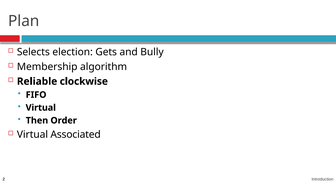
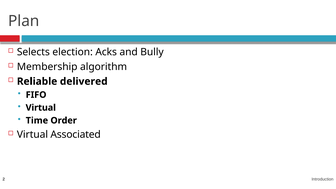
Gets: Gets -> Acks (106, 52)
clockwise: clockwise -> delivered (84, 81)
Then: Then -> Time (37, 120)
